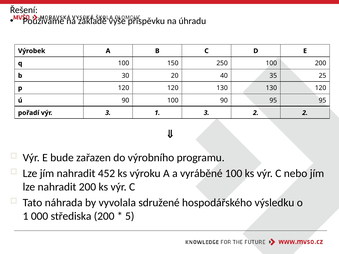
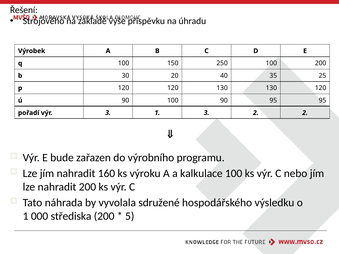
Používáme: Používáme -> Strojového (44, 21)
452: 452 -> 160 (106, 174)
vyráběné: vyráběné -> kalkulace (201, 174)
